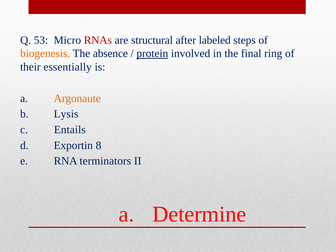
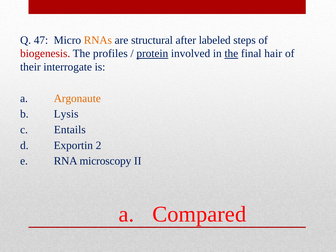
53: 53 -> 47 (41, 40)
RNAs colour: red -> orange (98, 40)
biogenesis colour: orange -> red (45, 54)
absence: absence -> profiles (110, 54)
the underline: none -> present (231, 54)
ring: ring -> hair (273, 54)
essentially: essentially -> interrogate (68, 67)
8: 8 -> 2 (99, 145)
terminators: terminators -> microscopy (105, 161)
Determine: Determine -> Compared (199, 214)
